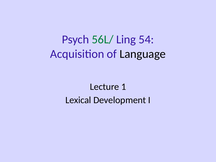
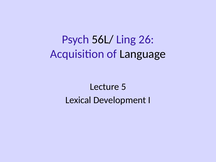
56L/ colour: green -> black (103, 40)
54: 54 -> 26 (146, 40)
1: 1 -> 5 (124, 87)
